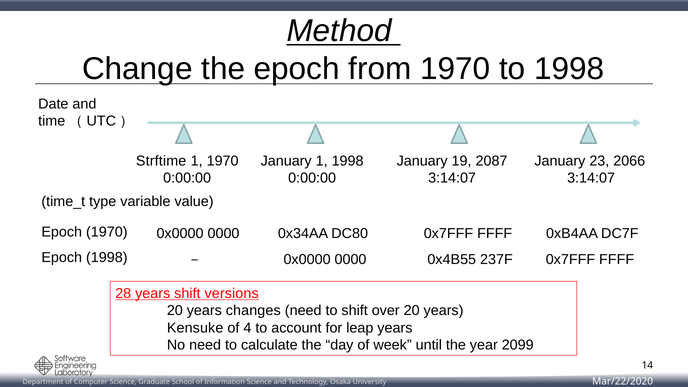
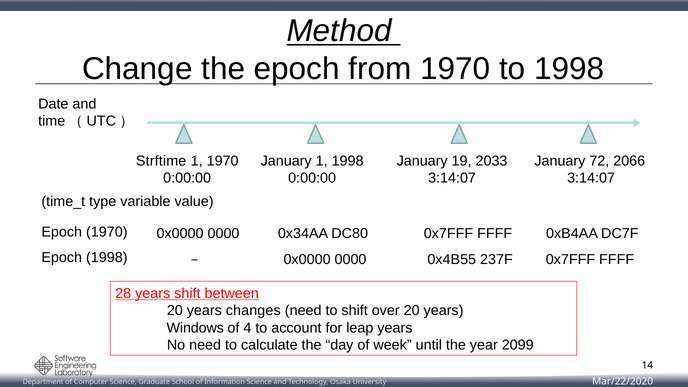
2087: 2087 -> 2033 (492, 161)
23: 23 -> 72 (599, 161)
versions: versions -> between (232, 293)
Kensuke: Kensuke -> Windows (195, 328)
